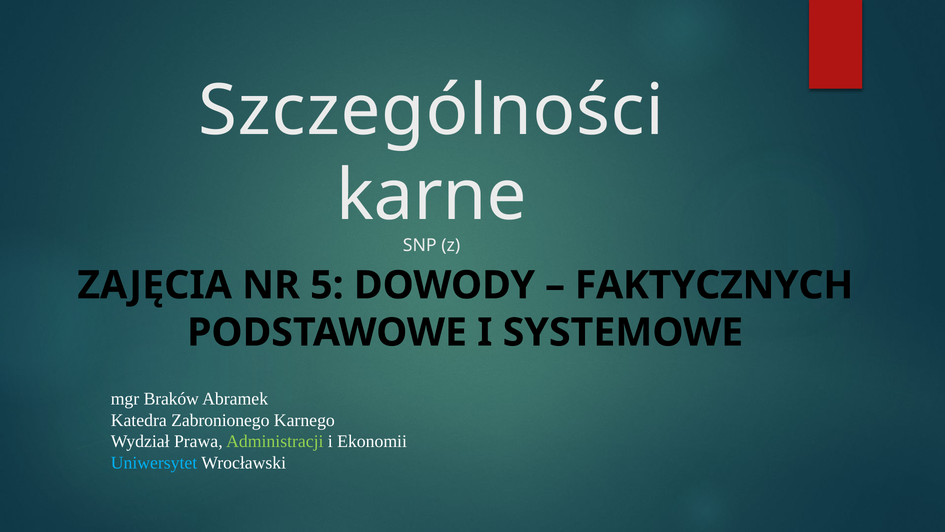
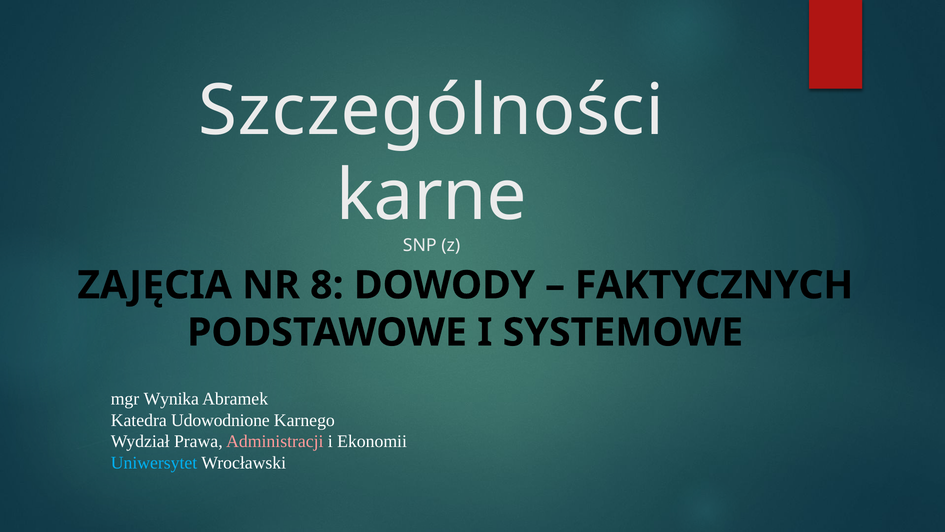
5: 5 -> 8 (327, 285)
Braków: Braków -> Wynika (171, 399)
Zabronionego: Zabronionego -> Udowodnione (220, 420)
Administracji colour: light green -> pink (275, 441)
